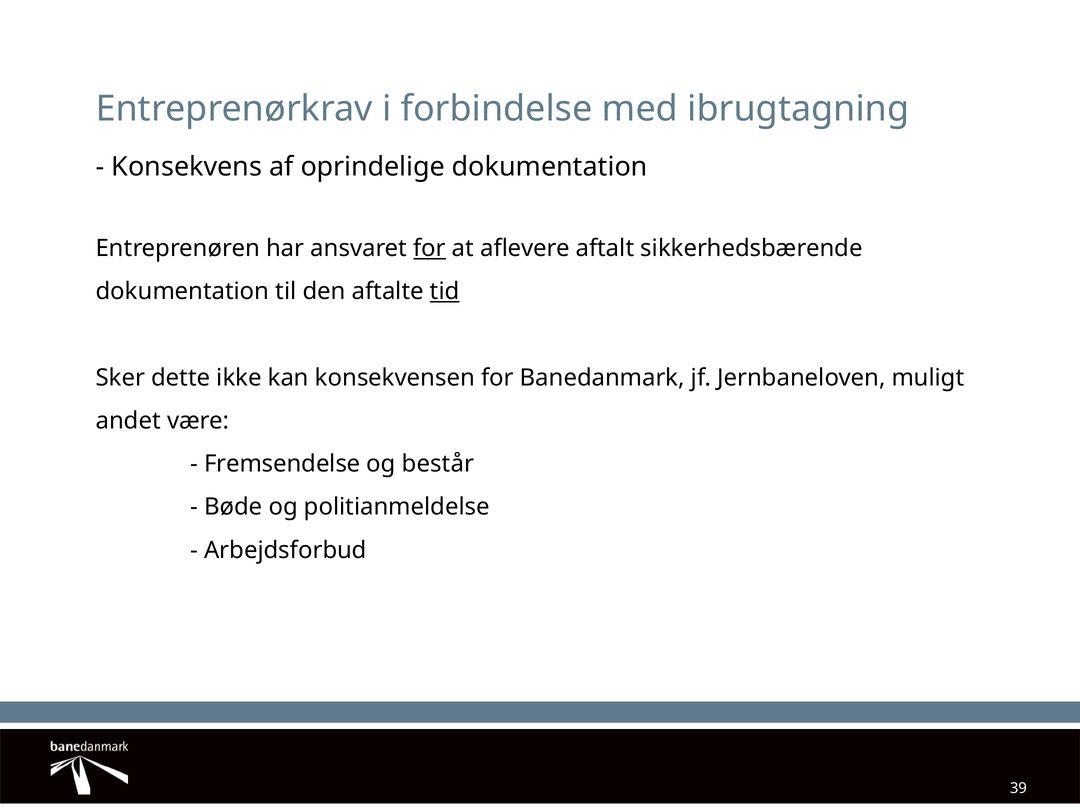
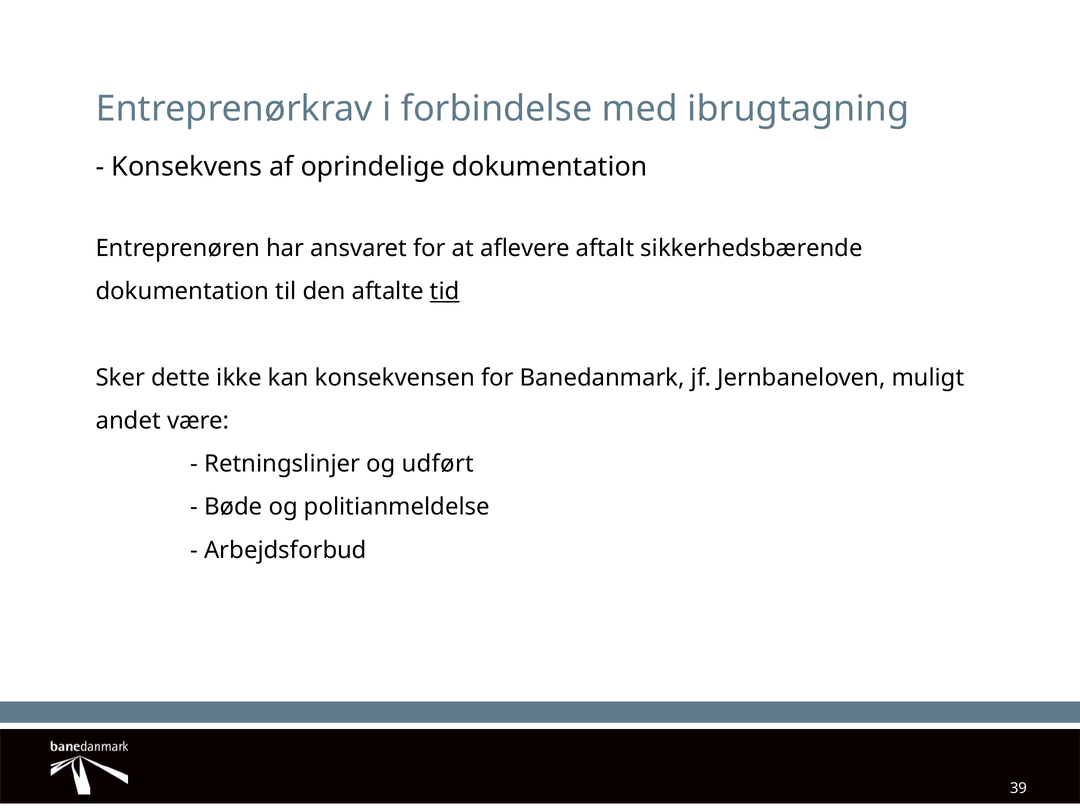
for underline: present -> none (430, 248)
Fremsendelse: Fremsendelse -> Retningslinjer (282, 464)
består: består -> udført (438, 464)
